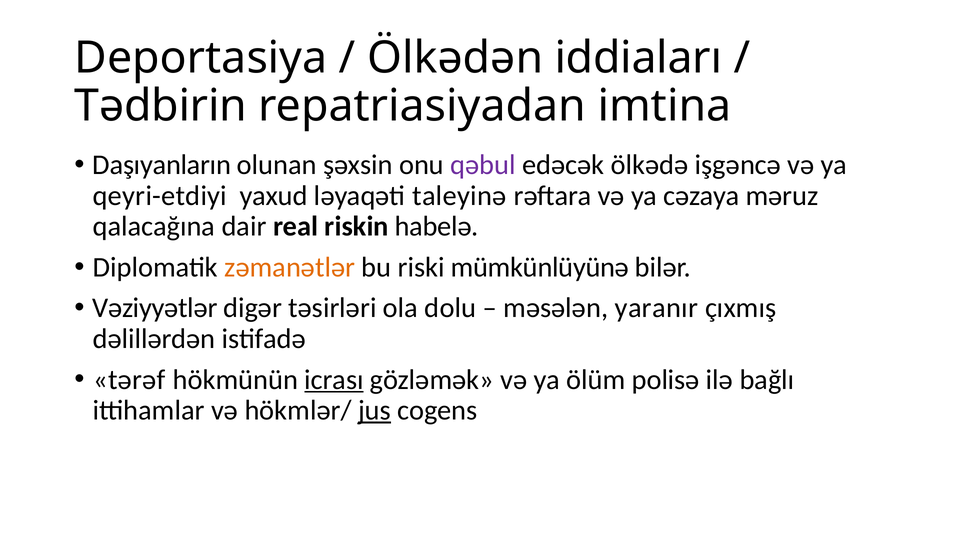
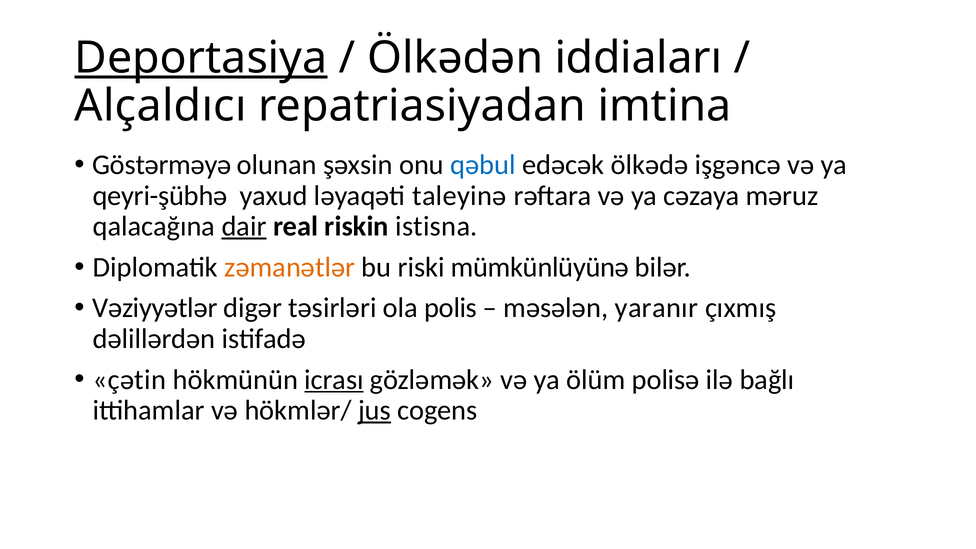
Deportasiya underline: none -> present (201, 58)
Tədbirin: Tədbirin -> Alçaldıcı (160, 106)
Daşıyanların: Daşıyanların -> Göstərməyə (162, 165)
qəbul colour: purple -> blue (483, 165)
qeyri-etdiyi: qeyri-etdiyi -> qeyri-şübhə (160, 196)
dair underline: none -> present (244, 226)
habelə: habelə -> istisna (436, 226)
dolu: dolu -> polis (451, 308)
tərəf: tərəf -> çətin (129, 380)
